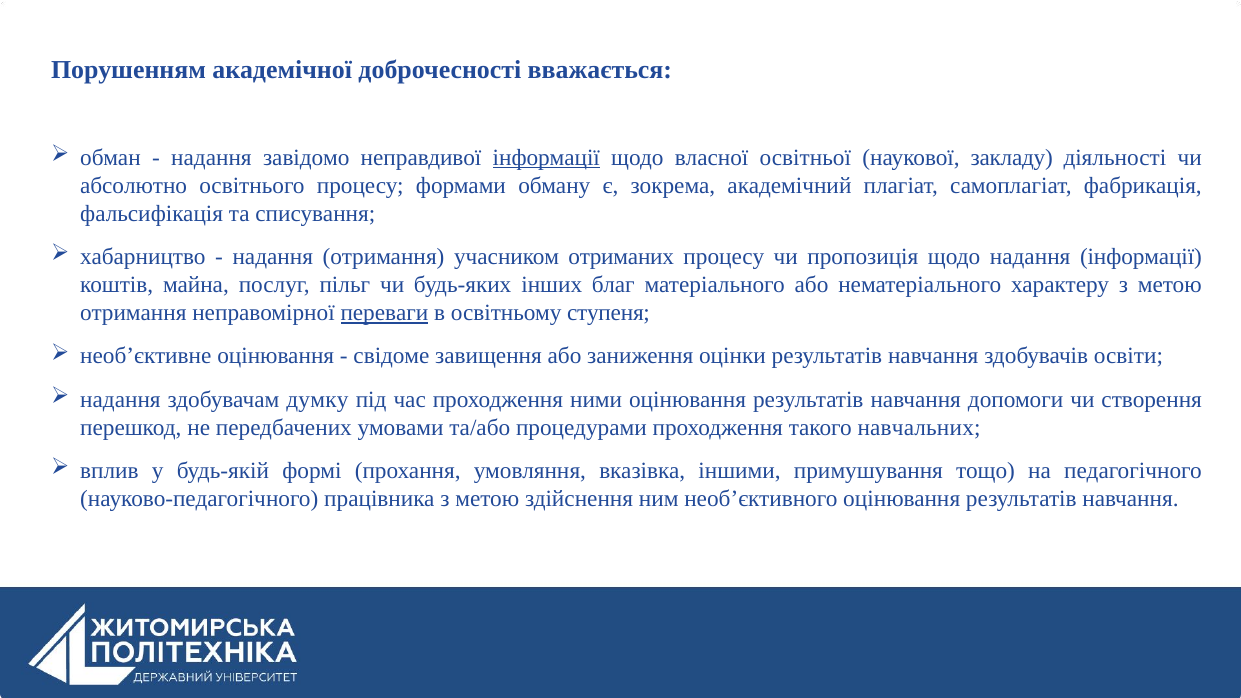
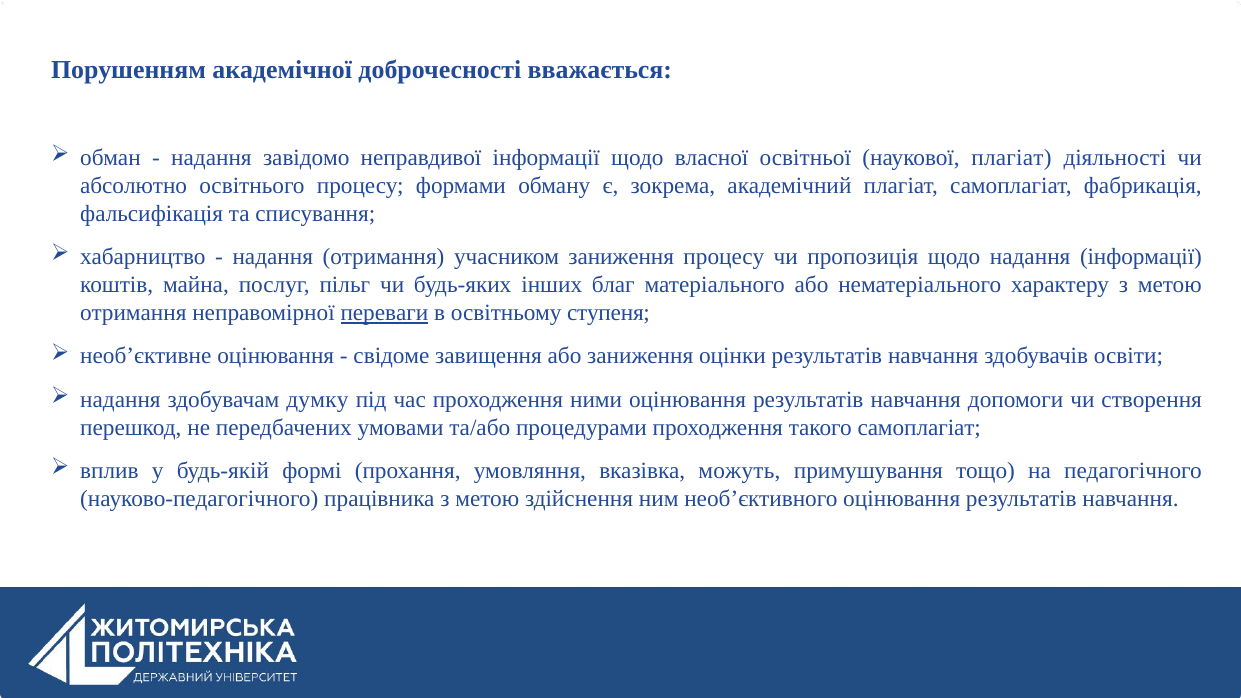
інформації underline: present -> none (546, 158)
наукової закладу: закладу -> плагіат (1011, 158)
учасником отриманих: отриманих -> заниження (621, 257)
такого навчальних: навчальних -> самоплагіат (919, 428)
іншими: іншими -> можуть (739, 471)
